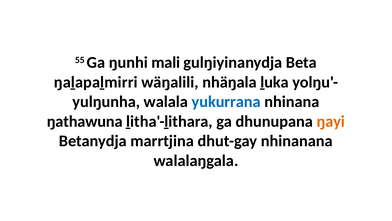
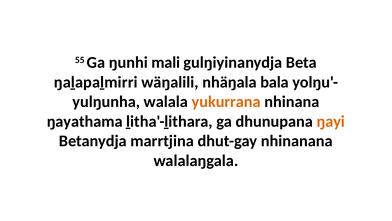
ḻuka: ḻuka -> bala (275, 82)
yukurrana colour: blue -> orange (226, 102)
ŋathawuna: ŋathawuna -> ŋayathama (85, 121)
